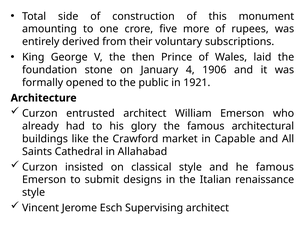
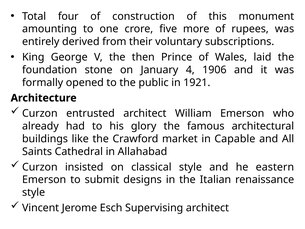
side: side -> four (68, 16)
he famous: famous -> eastern (275, 167)
